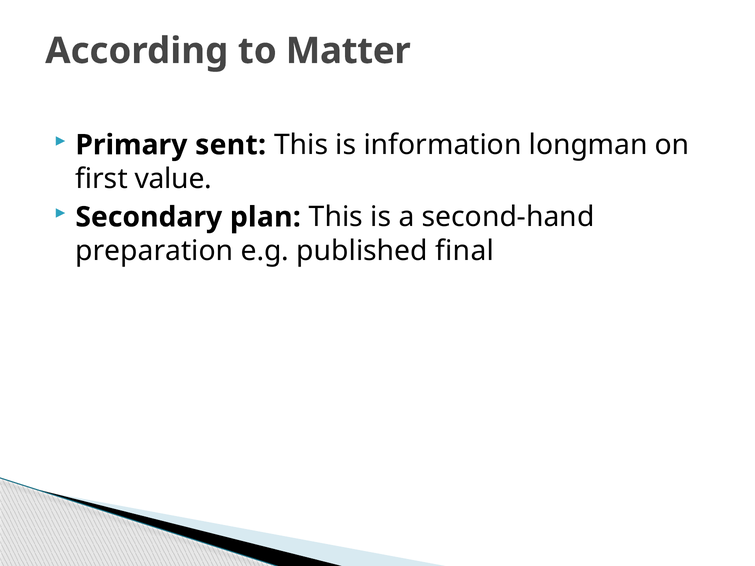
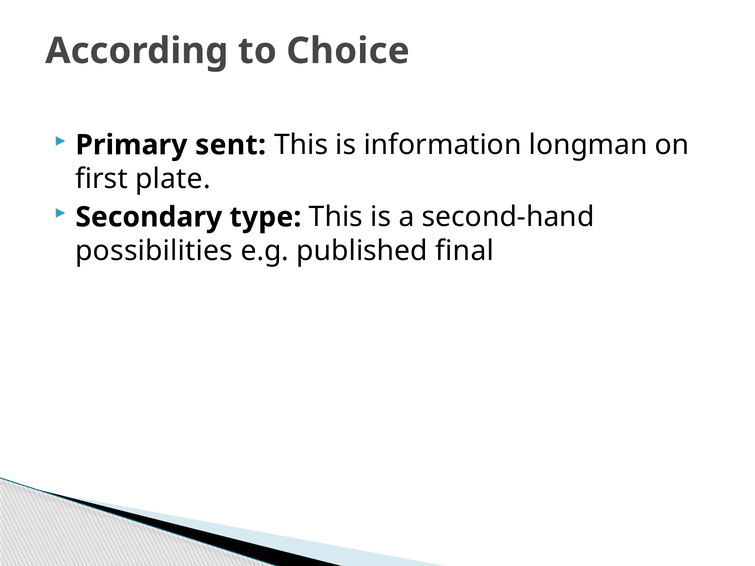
Matter: Matter -> Choice (348, 51)
value: value -> plate (173, 179)
plan: plan -> type (265, 217)
preparation: preparation -> possibilities (154, 251)
